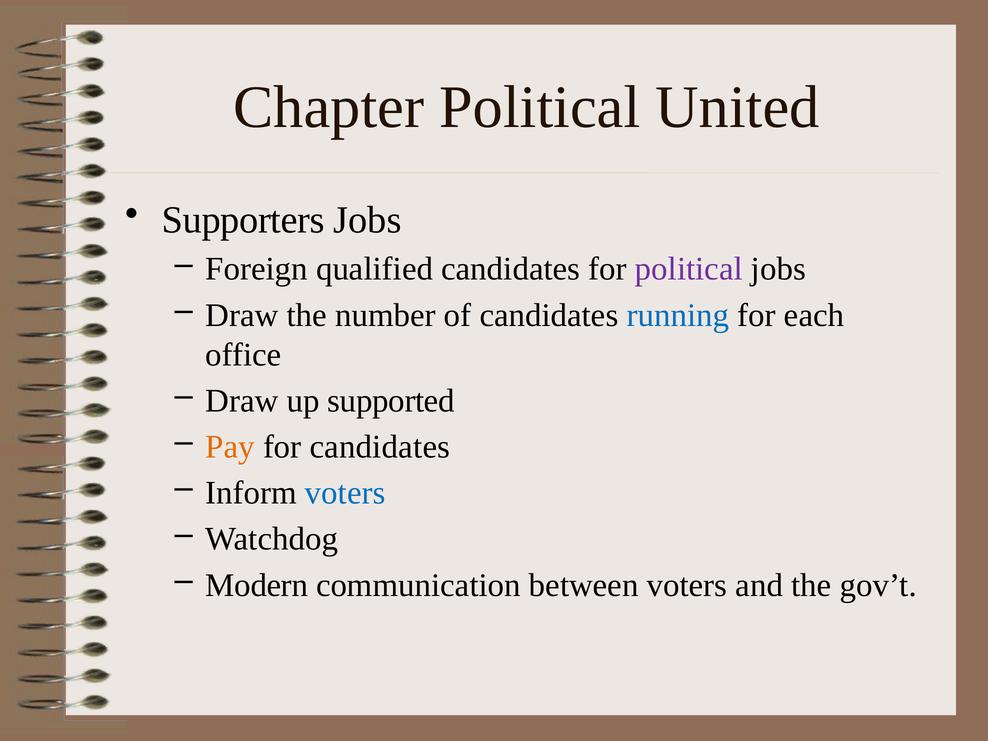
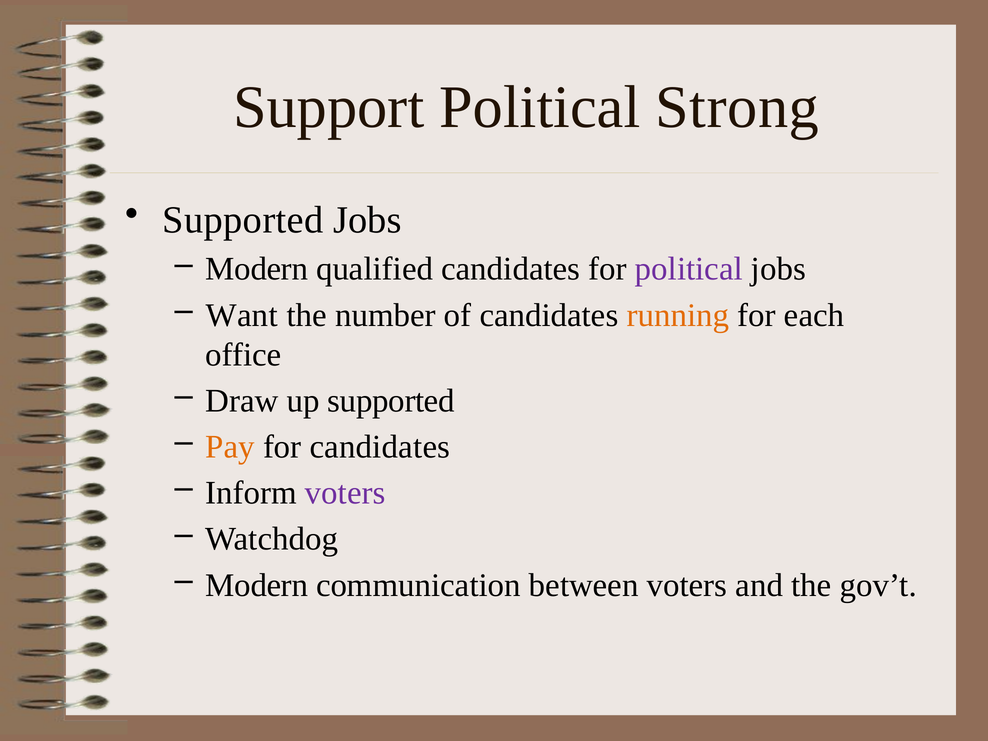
Chapter: Chapter -> Support (329, 107)
United: United -> Strong (737, 107)
Supporters: Supporters -> Supported (243, 220)
Foreign: Foreign -> Modern (257, 269)
Draw: Draw -> Want (242, 315)
running colour: blue -> orange (678, 315)
voters colour: blue -> purple (345, 493)
